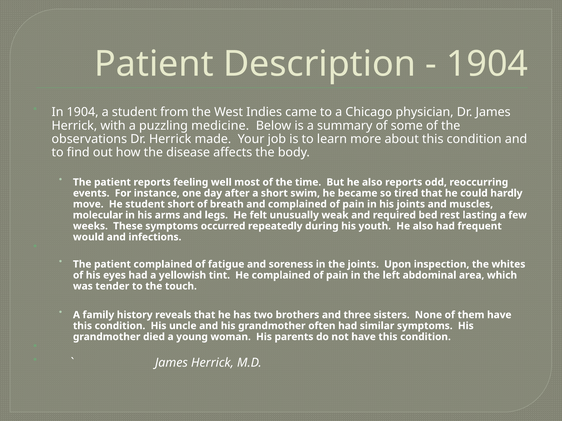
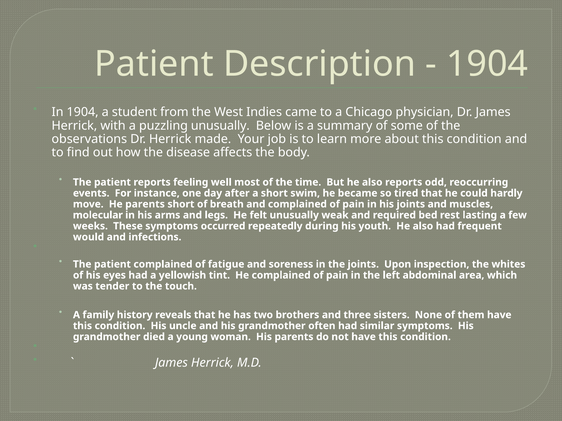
puzzling medicine: medicine -> unusually (220, 126)
He student: student -> parents (145, 204)
